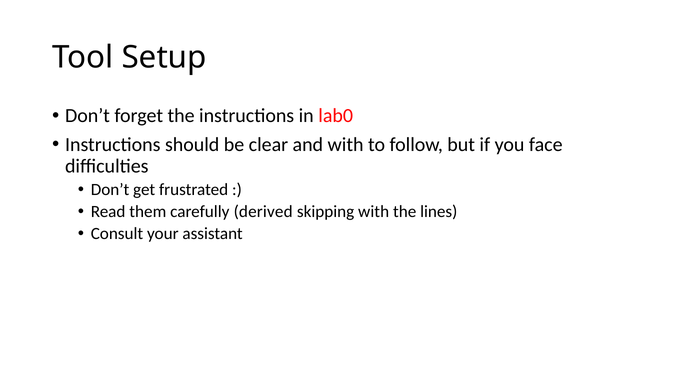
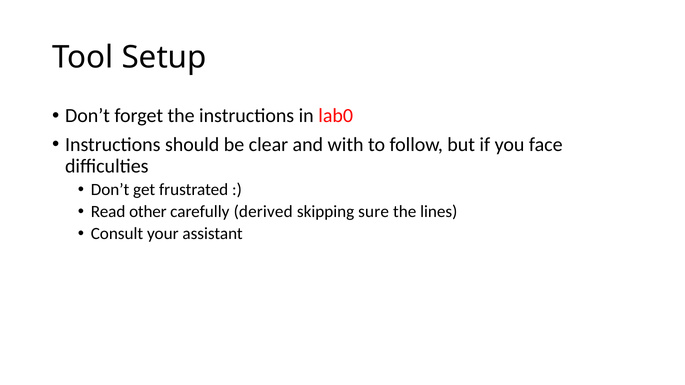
them: them -> other (148, 212)
skipping with: with -> sure (374, 212)
